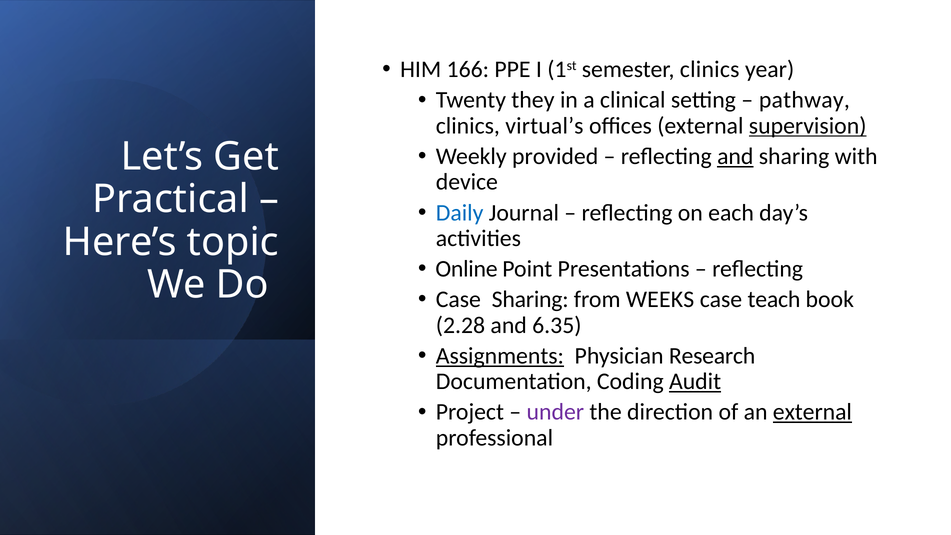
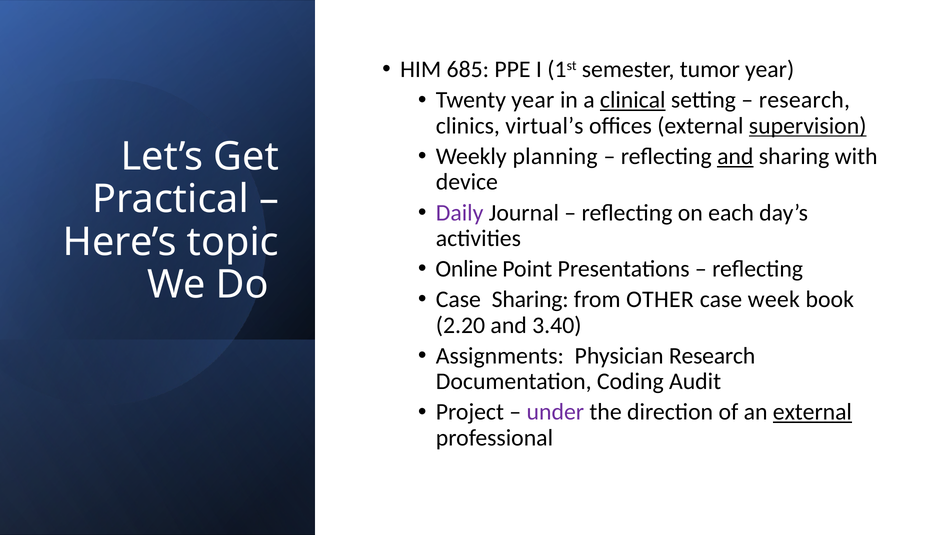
166: 166 -> 685 (468, 70)
semester clinics: clinics -> tumor (710, 70)
Twenty they: they -> year (533, 100)
clinical underline: none -> present (633, 100)
pathway: pathway -> research (804, 100)
provided: provided -> planning (555, 156)
Daily colour: blue -> purple (460, 213)
WEEKS: WEEKS -> OTHER (660, 300)
teach: teach -> week (774, 300)
2.28: 2.28 -> 2.20 (460, 325)
6.35: 6.35 -> 3.40 (557, 325)
Assignments underline: present -> none (500, 356)
Audit underline: present -> none (695, 381)
